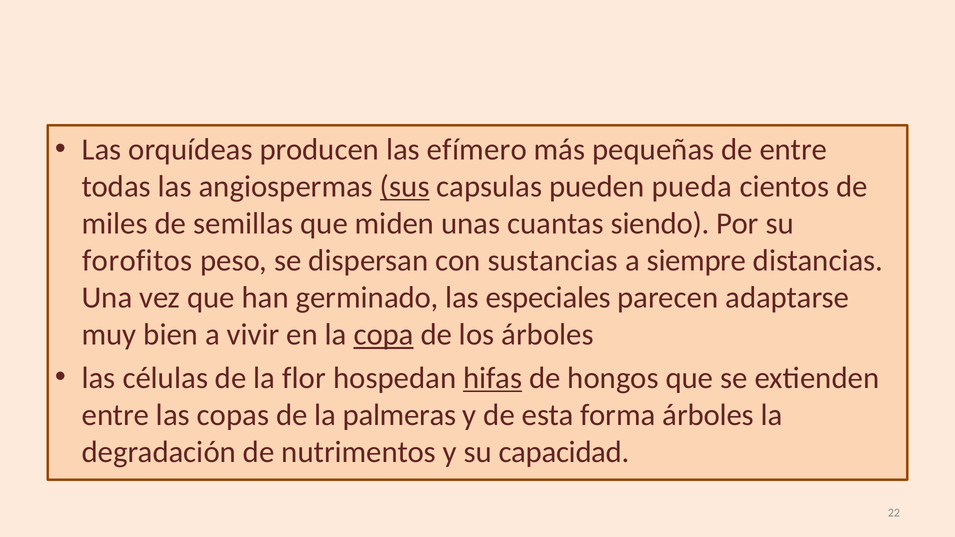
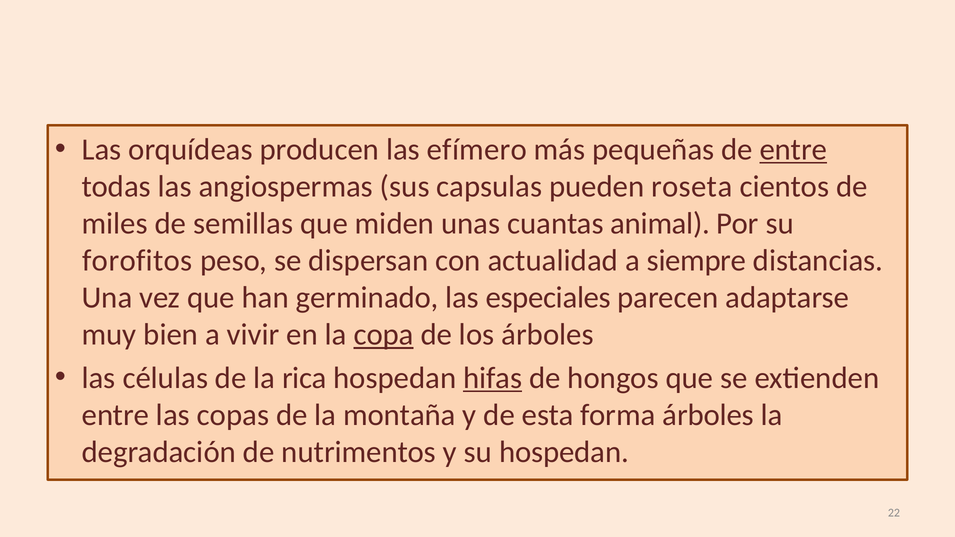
entre underline: none -> present (793, 150)
sus underline: present -> none (405, 187)
pueda: pueda -> roseta (692, 187)
siendo: siendo -> animal (660, 224)
sustancias: sustancias -> actualidad (553, 261)
flor: flor -> rica (304, 378)
palmeras: palmeras -> montaña (399, 415)
su capacidad: capacidad -> hospedan (564, 452)
